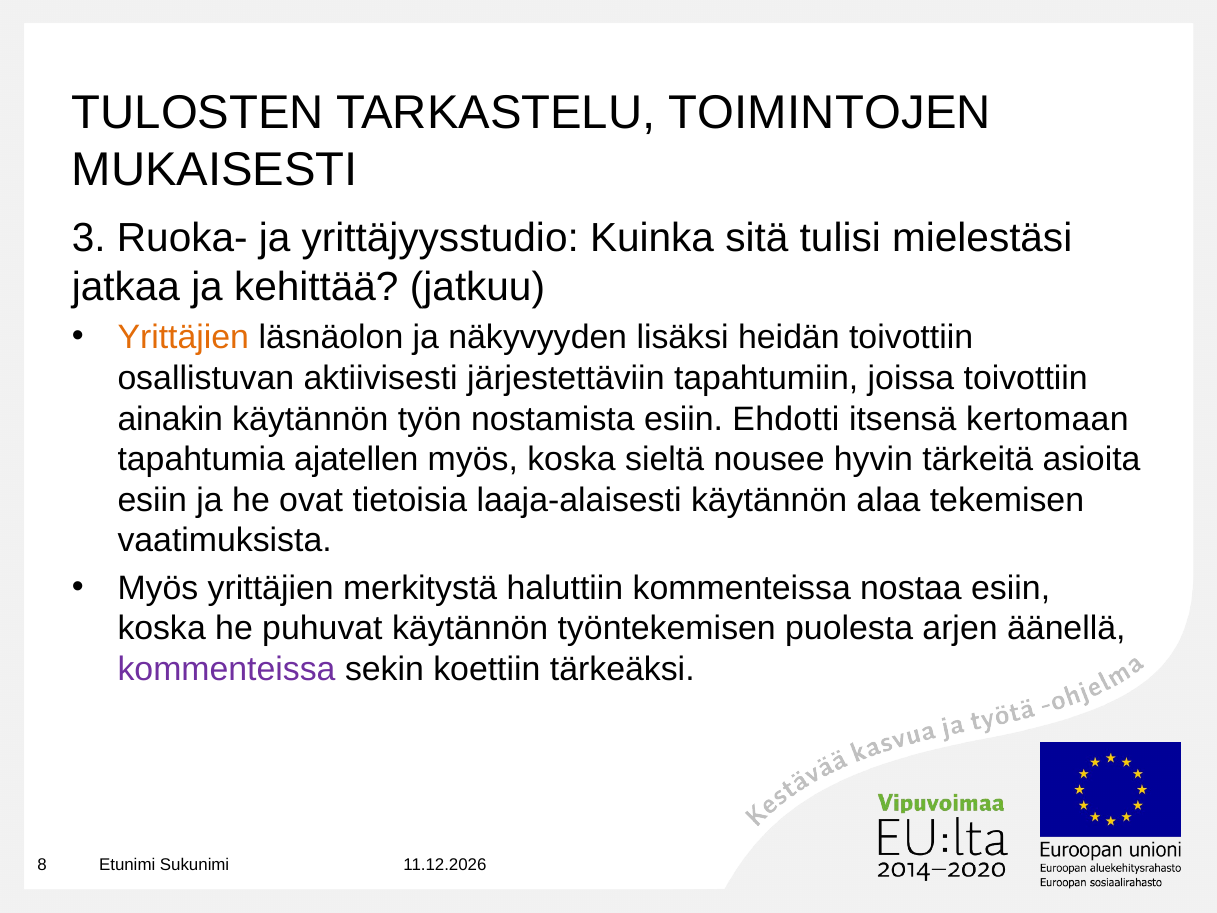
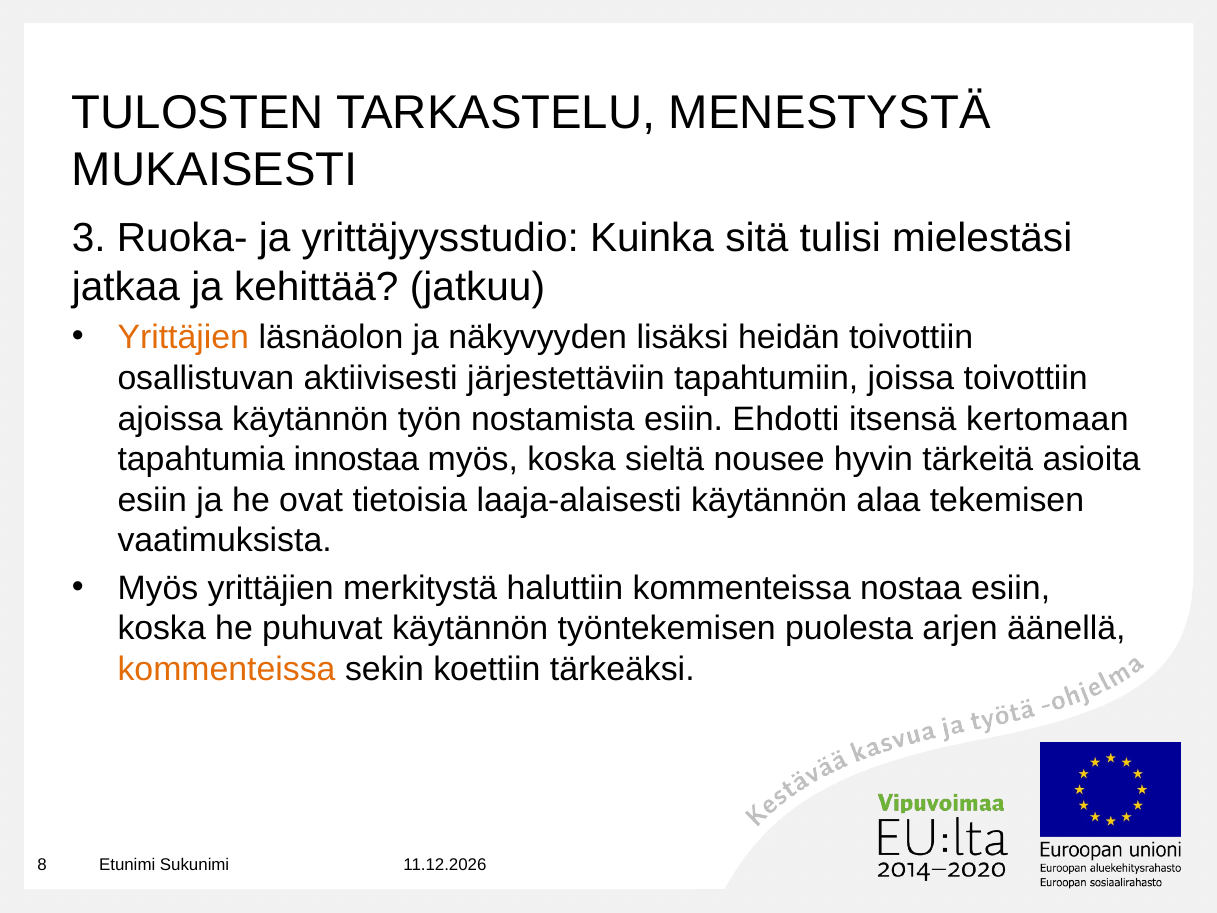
TOIMINTOJEN: TOIMINTOJEN -> MENESTYSTÄ (830, 113)
ainakin: ainakin -> ajoissa (170, 419)
ajatellen: ajatellen -> innostaa (356, 459)
kommenteissa colour: purple -> orange (227, 669)
